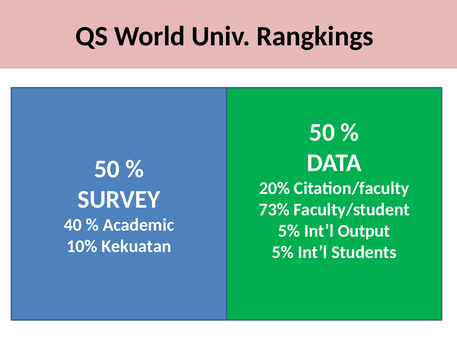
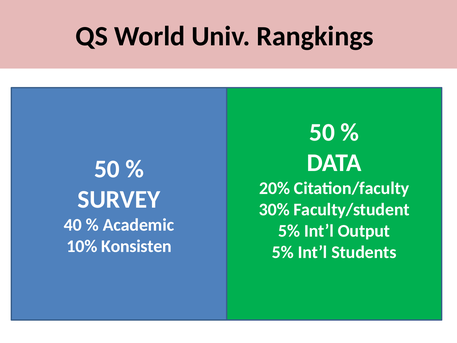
73%: 73% -> 30% (274, 210)
Kekuatan: Kekuatan -> Konsisten (137, 246)
